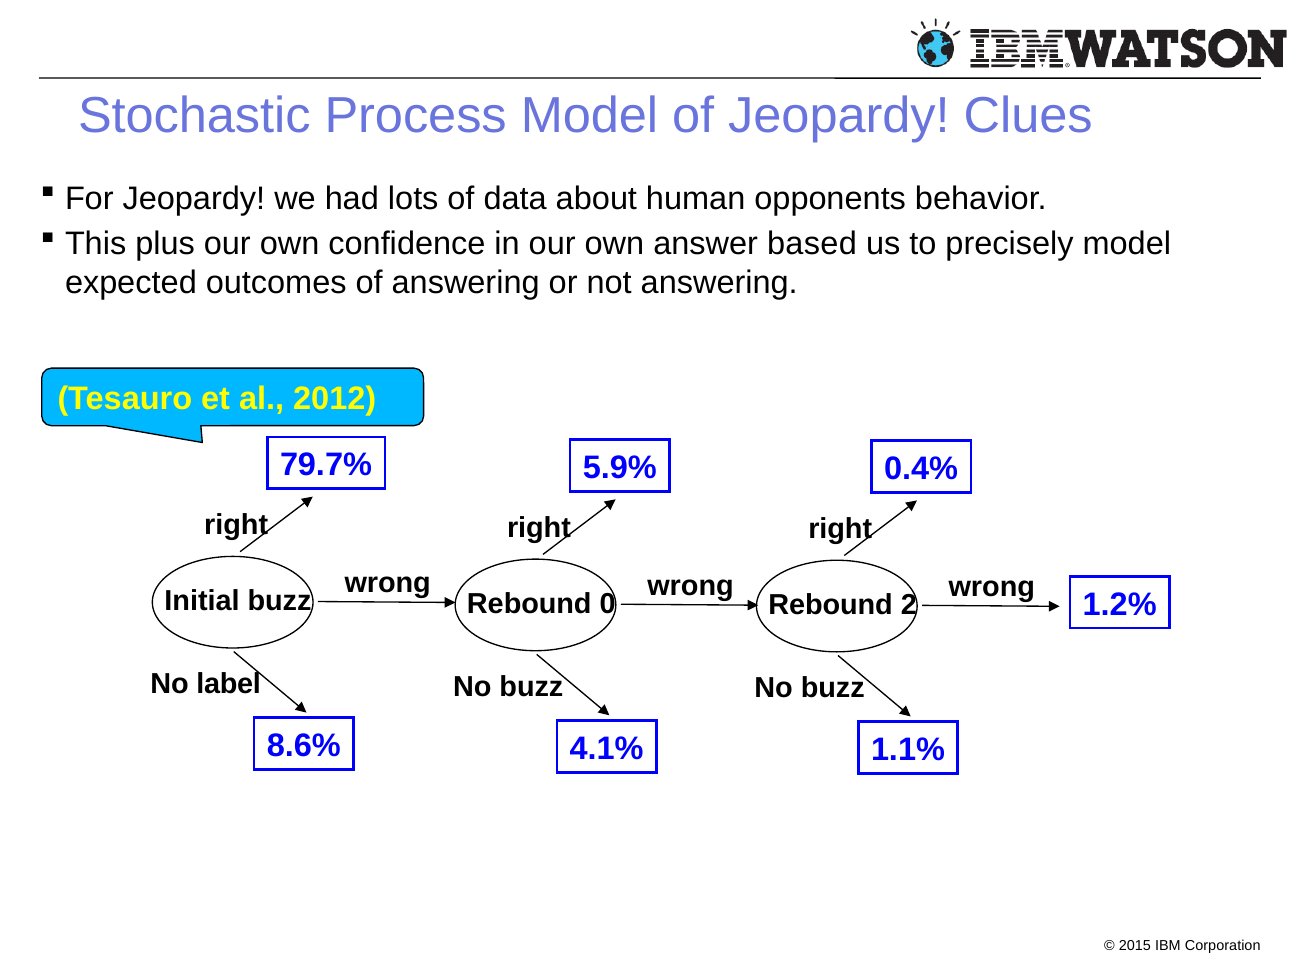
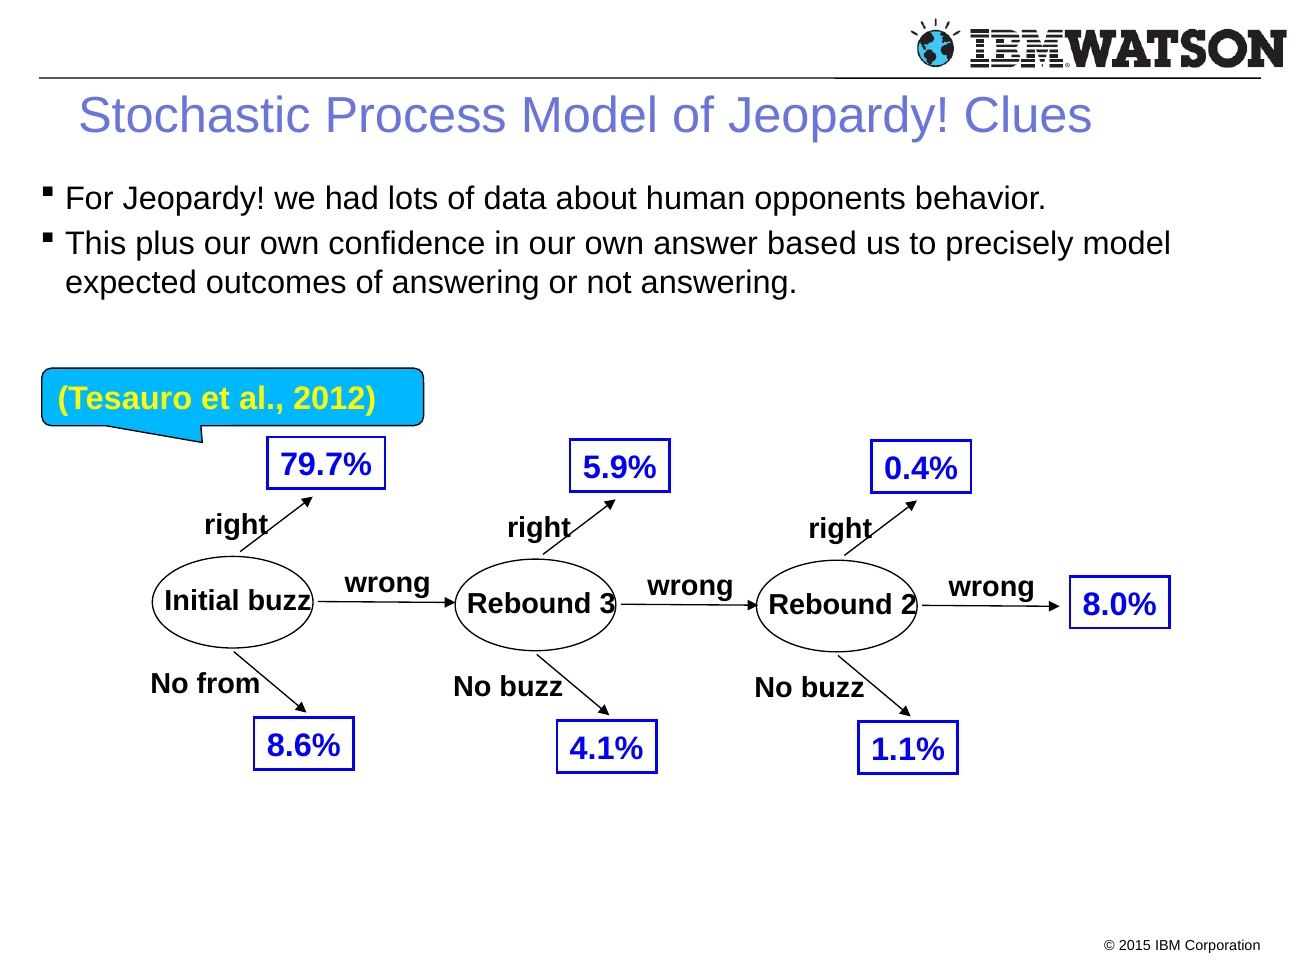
1.2%: 1.2% -> 8.0% (1120, 604)
0: 0 -> 3 (608, 604)
label: label -> from (229, 684)
